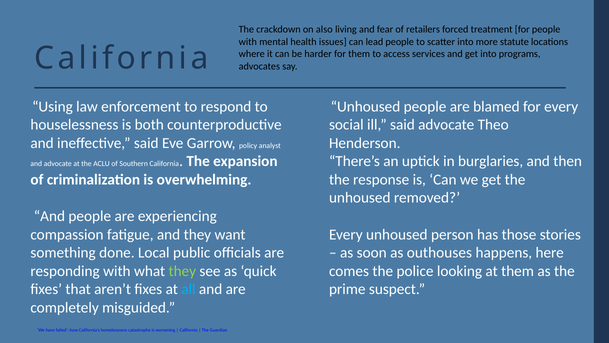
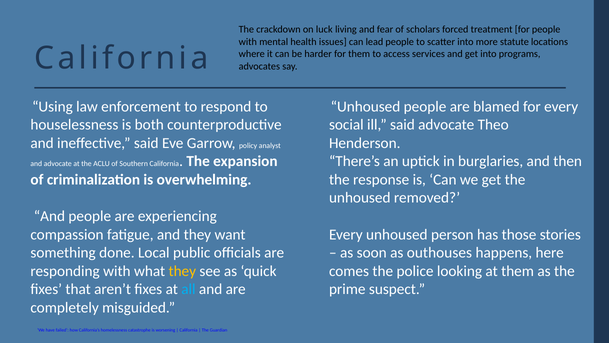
also: also -> luck (324, 30)
retailers: retailers -> scholars (423, 30)
they colour: light green -> yellow (182, 271)
